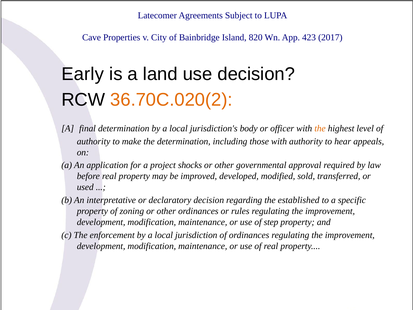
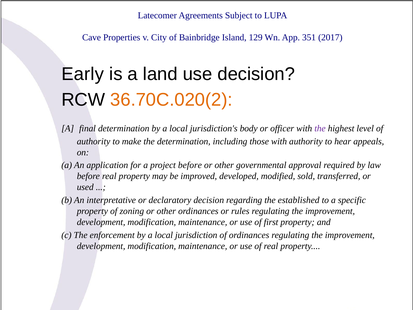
820: 820 -> 129 (256, 37)
423: 423 -> 351 (309, 37)
the colour: orange -> purple (320, 128)
project shocks: shocks -> before (190, 165)
step: step -> first (271, 222)
